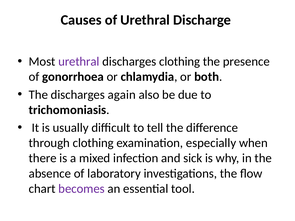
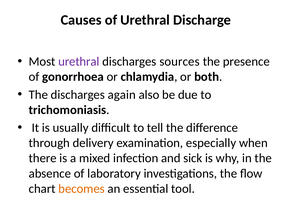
discharges clothing: clothing -> sources (180, 62)
through clothing: clothing -> delivery (93, 143)
becomes colour: purple -> orange (82, 189)
